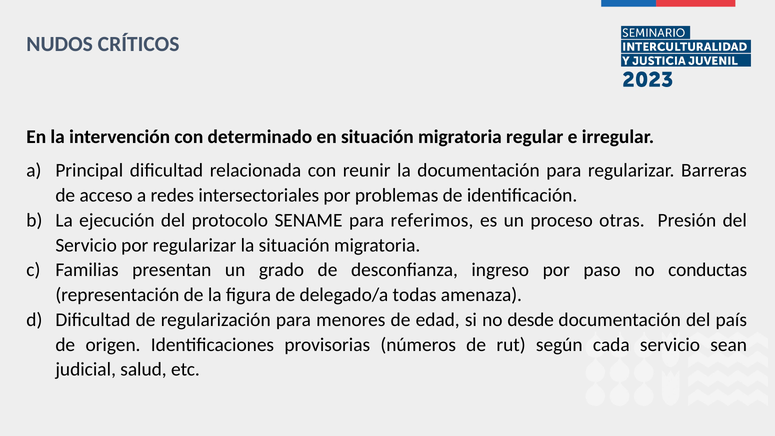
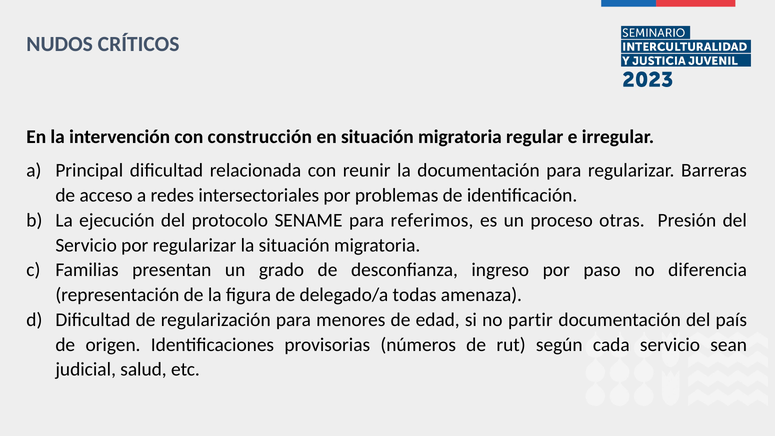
determinado: determinado -> construcción (260, 137)
conductas: conductas -> diferencia (708, 270)
desde: desde -> partir (530, 320)
